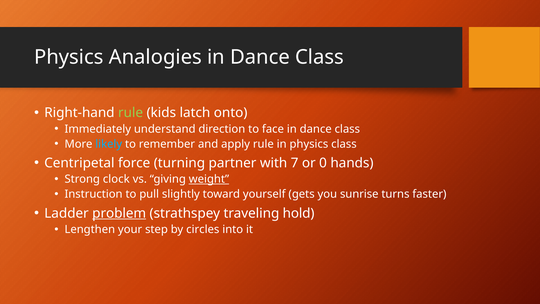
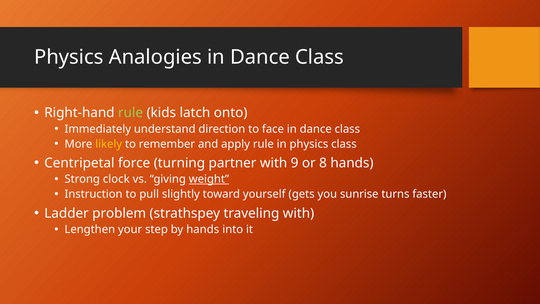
likely colour: light blue -> yellow (109, 144)
7: 7 -> 9 (295, 163)
0: 0 -> 8 (323, 163)
problem underline: present -> none (119, 213)
traveling hold: hold -> with (298, 213)
by circles: circles -> hands (203, 229)
